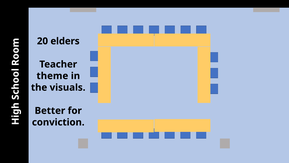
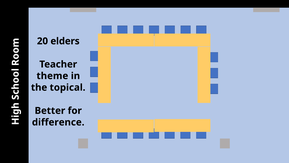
visuals: visuals -> topical (68, 87)
conviction: conviction -> difference (58, 122)
